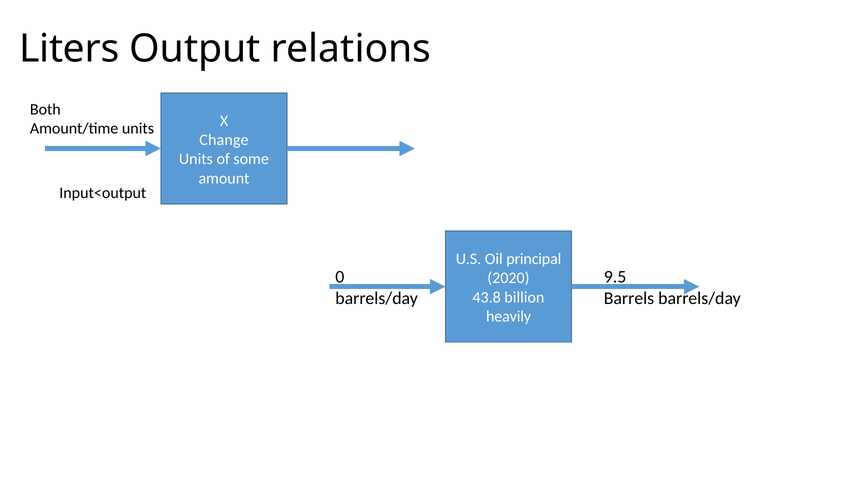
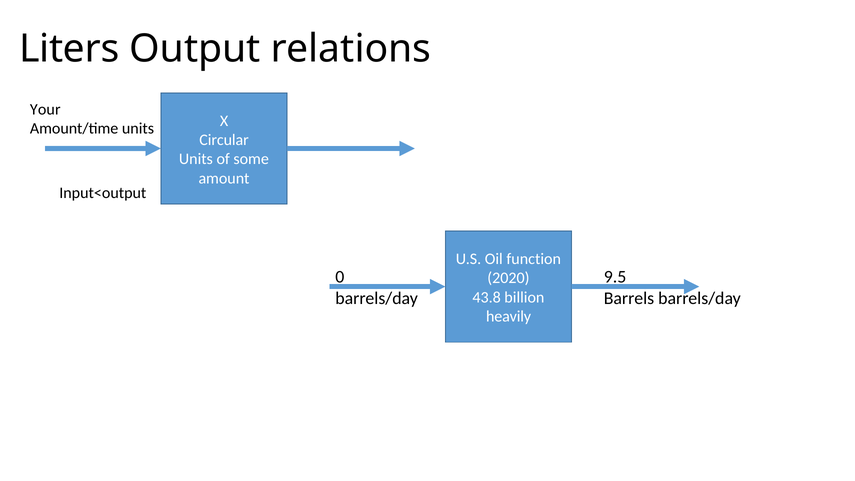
Both: Both -> Your (45, 109)
Change: Change -> Circular (224, 140)
principal: principal -> function (534, 259)
